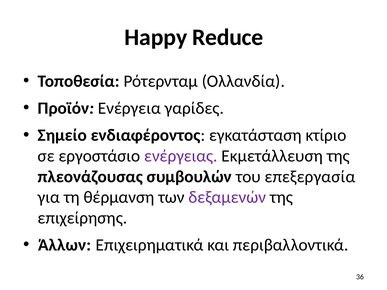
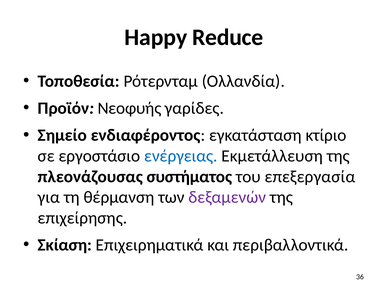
Ενέργεια: Ενέργεια -> Νεοφυής (129, 108)
ενέργειας colour: purple -> blue (181, 156)
συμβουλών: συμβουλών -> συστήματος (189, 177)
Άλλων: Άλλων -> Σκίαση (65, 245)
